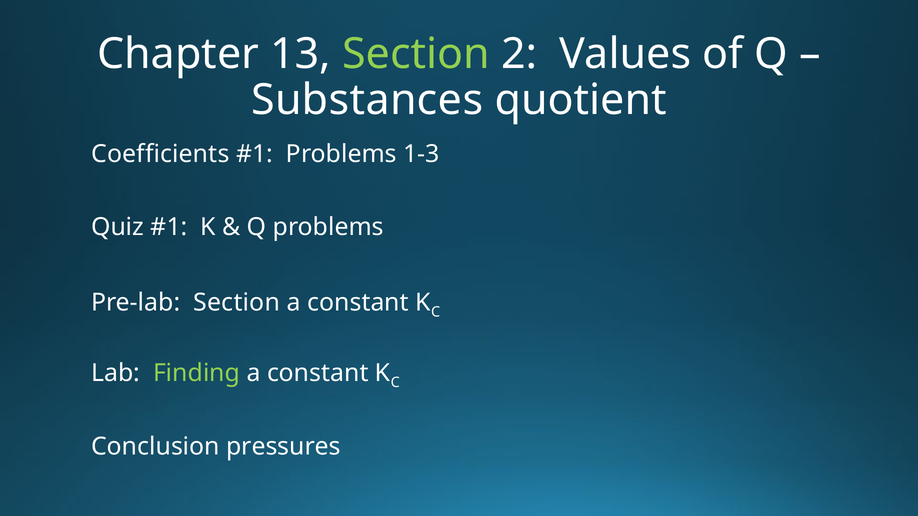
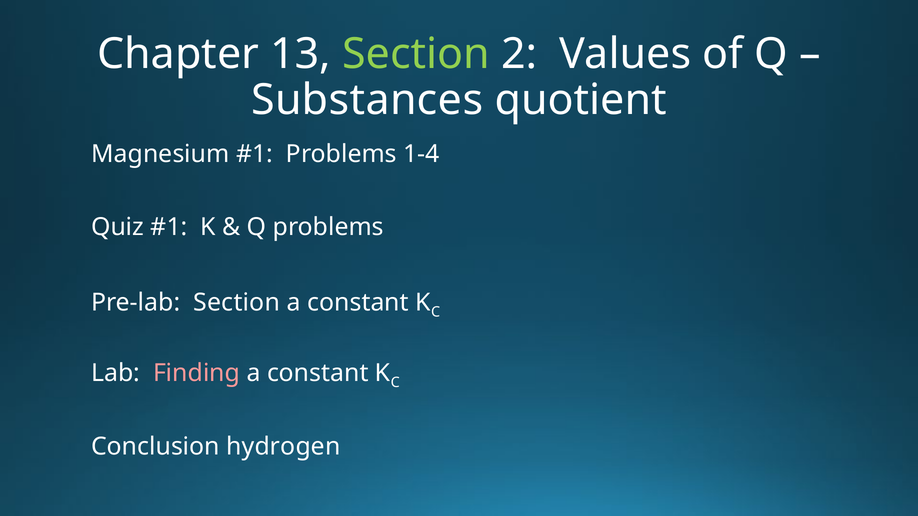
Coefficients: Coefficients -> Magnesium (160, 154)
1-3: 1-3 -> 1-4 (421, 154)
Finding colour: light green -> pink (197, 373)
pressures: pressures -> hydrogen (283, 447)
